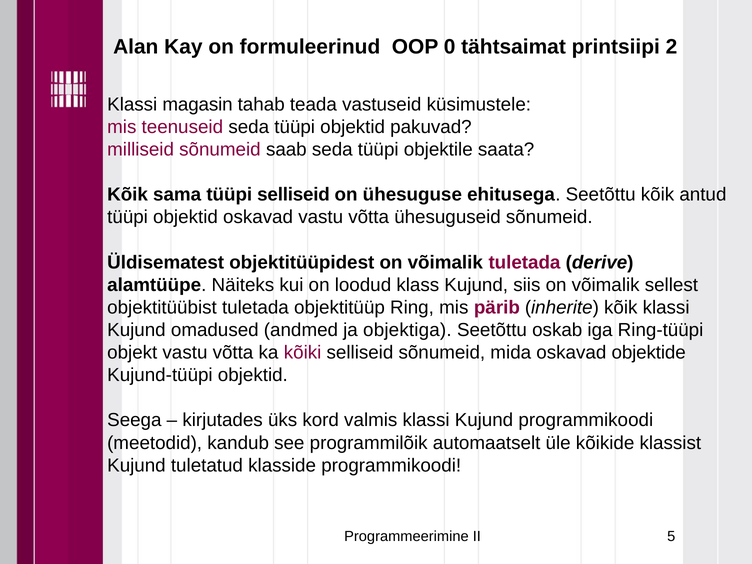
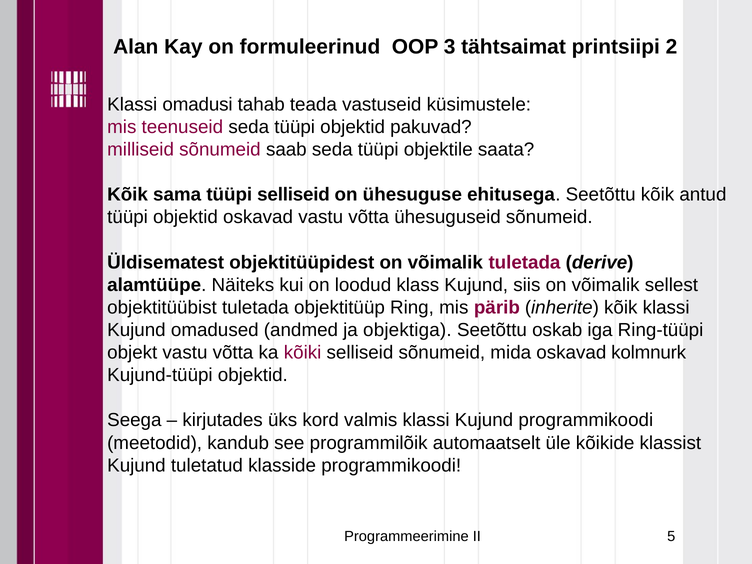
0: 0 -> 3 (450, 47)
magasin: magasin -> omadusi (198, 104)
objektide: objektide -> kolmnurk (649, 353)
